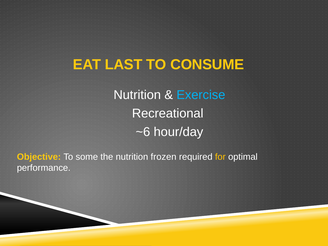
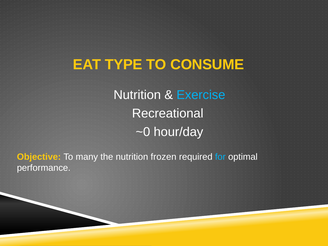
LAST: LAST -> TYPE (124, 65)
~6: ~6 -> ~0 (143, 132)
some: some -> many (87, 157)
for colour: yellow -> light blue (220, 157)
